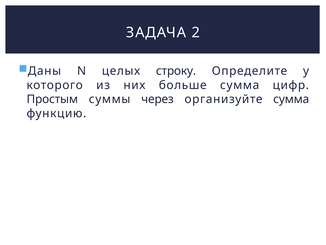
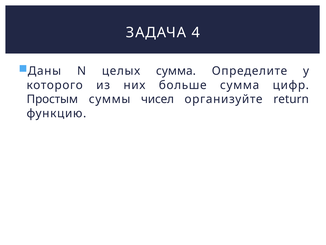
2: 2 -> 4 (196, 32)
целых строку: строку -> сумма (176, 71)
через: через -> чисел (158, 99)
организуйте сумма: сумма -> return (291, 99)
